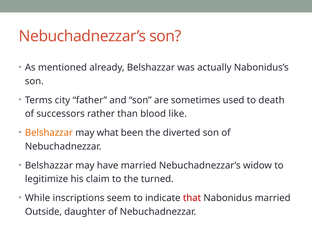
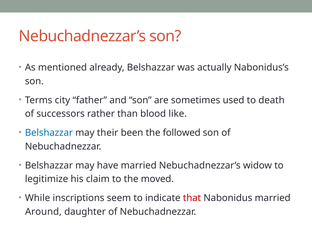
Belshazzar colour: orange -> blue (49, 133)
what: what -> their (108, 133)
diverted: diverted -> followed (182, 133)
turned: turned -> moved (157, 179)
Outside: Outside -> Around (43, 212)
